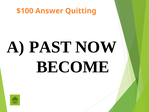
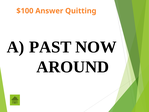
BECOME: BECOME -> AROUND (73, 67)
